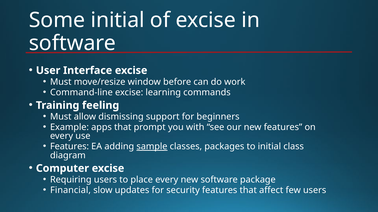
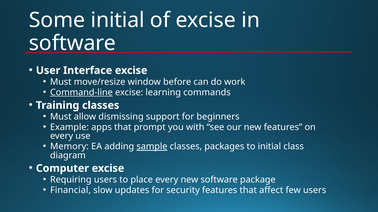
Command-line underline: none -> present (81, 93)
Training feeling: feeling -> classes (101, 106)
Features: Features -> Memory (69, 147)
